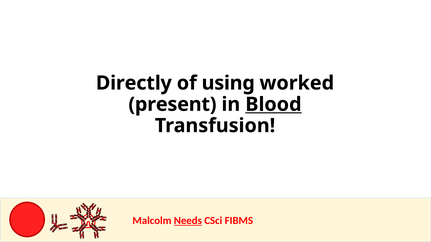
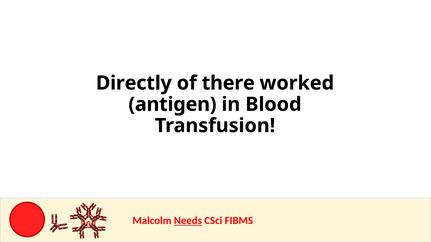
using: using -> there (228, 83)
present: present -> antigen (172, 105)
Blood underline: present -> none (273, 105)
